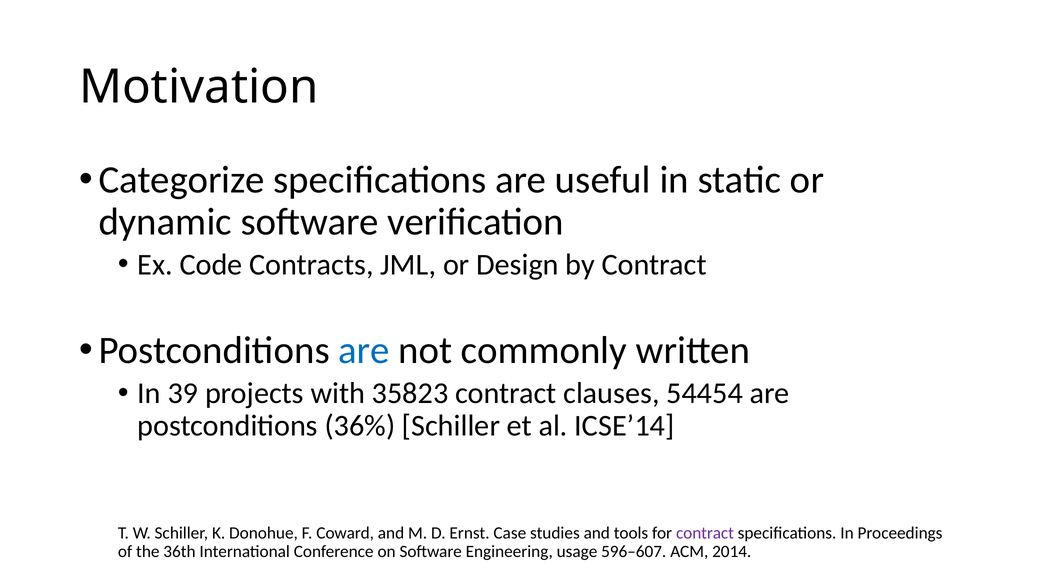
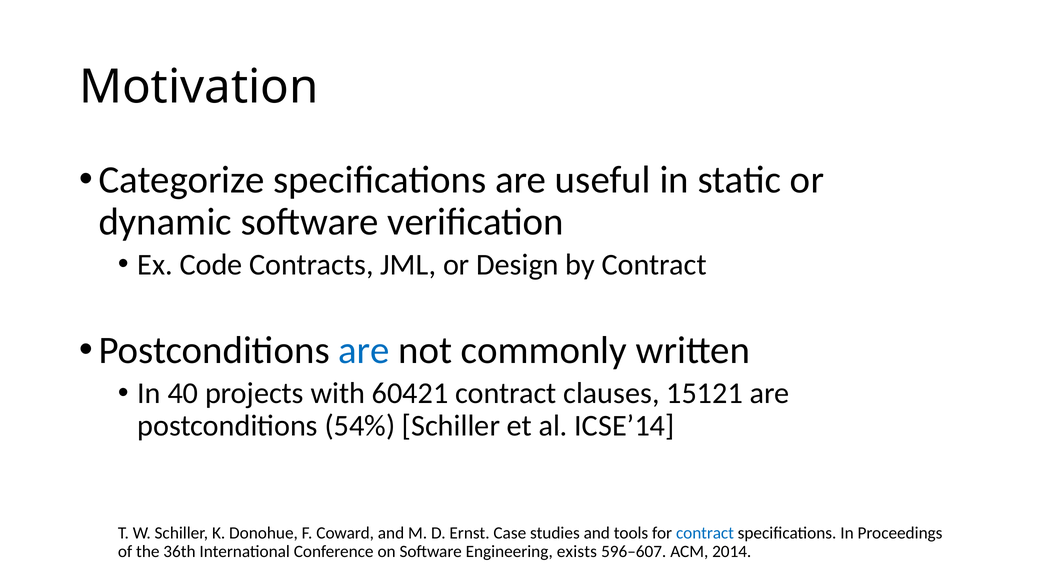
39: 39 -> 40 (183, 393)
35823: 35823 -> 60421 (410, 393)
54454: 54454 -> 15121 (705, 393)
36%: 36% -> 54% (360, 426)
contract colour: purple -> blue (705, 533)
usage: usage -> exists (577, 552)
